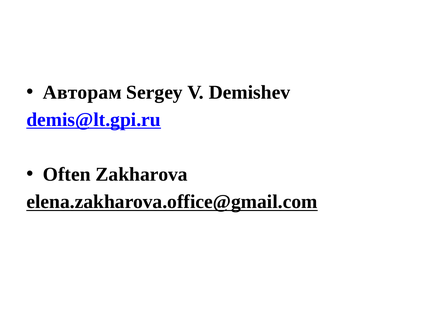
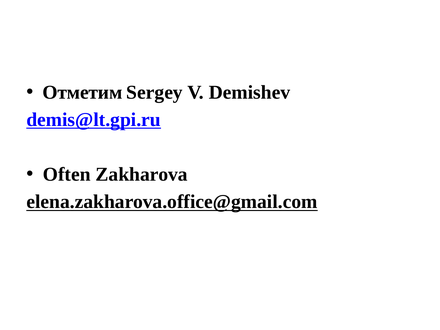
Авторам: Авторам -> Отметим (82, 92)
